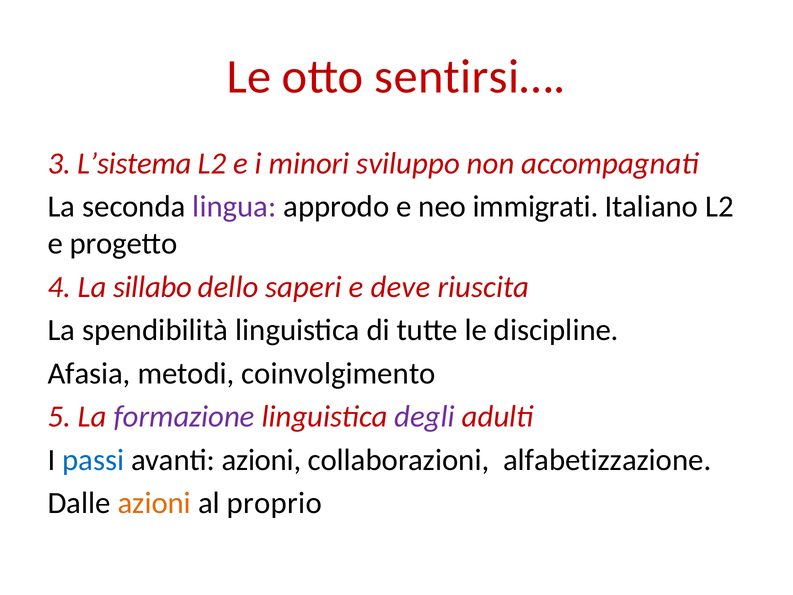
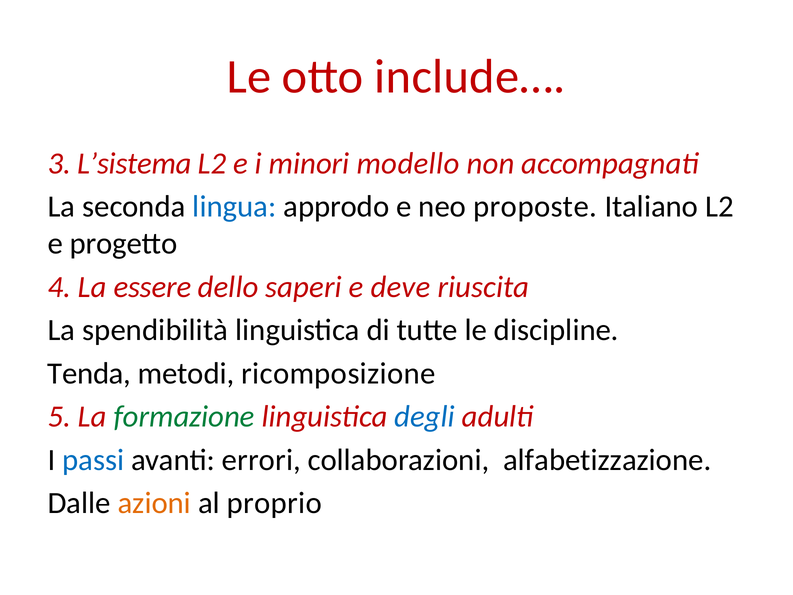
sentirsi…: sentirsi… -> include… (470, 77)
sviluppo: sviluppo -> modello (408, 163)
lingua colour: purple -> blue (234, 207)
immigrati: immigrati -> proposte (535, 207)
sillabo: sillabo -> essere (152, 287)
Afasia: Afasia -> Tenda (89, 373)
coinvolgimento: coinvolgimento -> ricomposizione (338, 373)
formazione colour: purple -> green (184, 416)
degli colour: purple -> blue (425, 416)
avanti azioni: azioni -> errori (261, 460)
